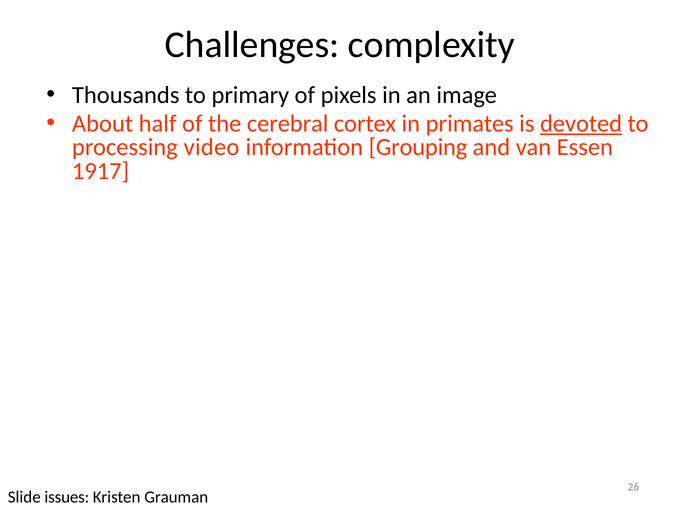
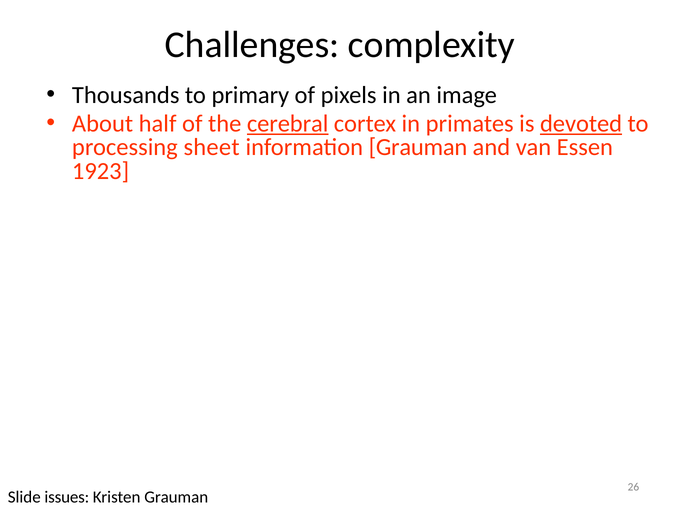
cerebral underline: none -> present (288, 124)
video: video -> sheet (212, 147)
information Grouping: Grouping -> Grauman (418, 147)
1917: 1917 -> 1923 (101, 171)
